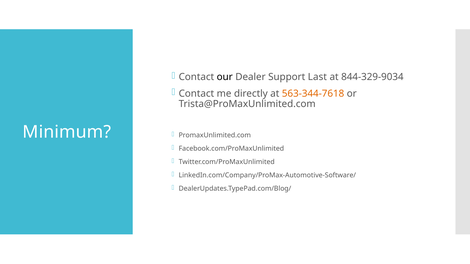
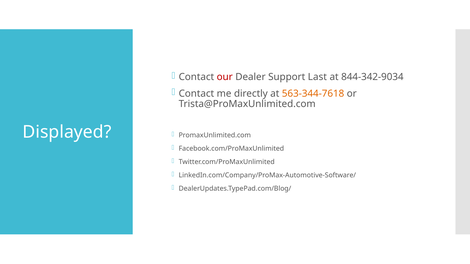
our colour: black -> red (225, 77)
844-329-9034: 844-329-9034 -> 844-342-9034 (372, 77)
Minimum: Minimum -> Displayed (67, 132)
